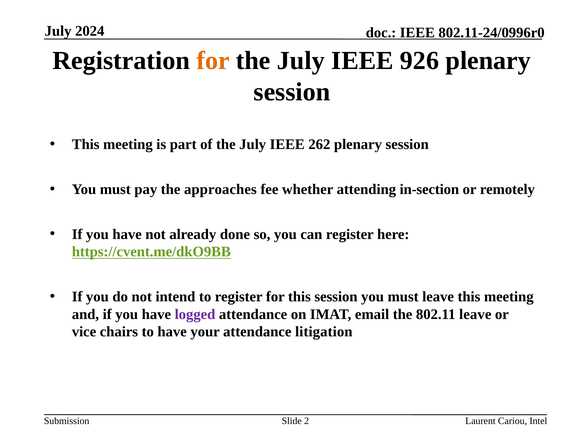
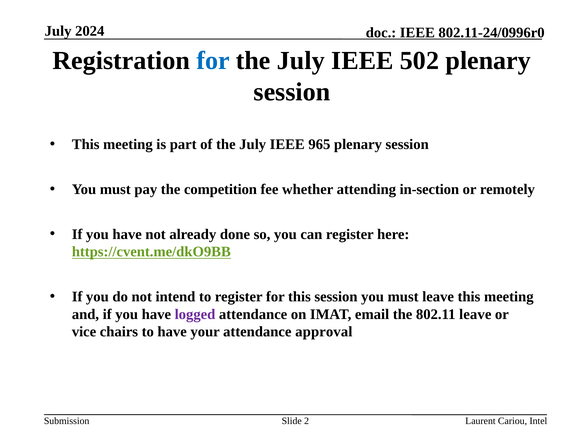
for colour: orange -> blue (213, 61)
926: 926 -> 502 (420, 61)
262: 262 -> 965 (319, 145)
approaches: approaches -> competition (220, 190)
litigation: litigation -> approval (324, 332)
